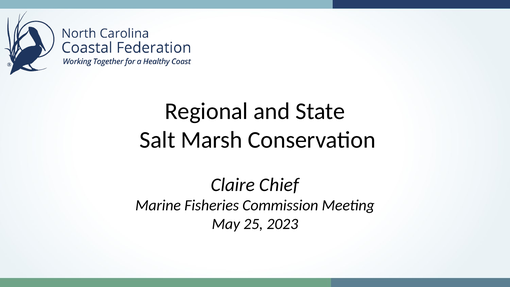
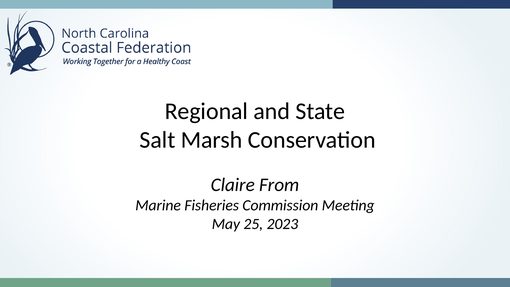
Chief: Chief -> From (279, 185)
